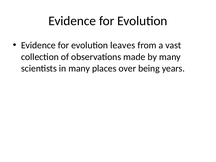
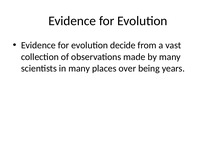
leaves: leaves -> decide (123, 45)
